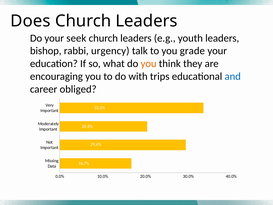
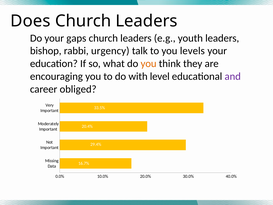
seek: seek -> gaps (76, 38)
grade: grade -> levels (192, 51)
trips: trips -> level (160, 76)
and colour: blue -> purple (233, 76)
